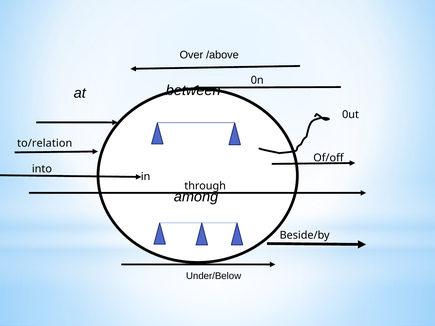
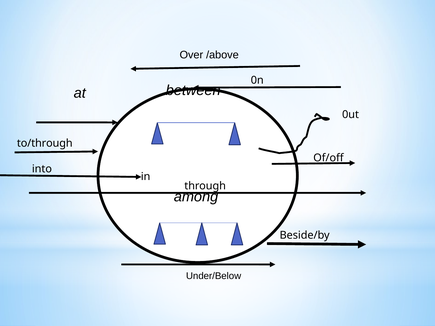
to/relation: to/relation -> to/through (45, 143)
